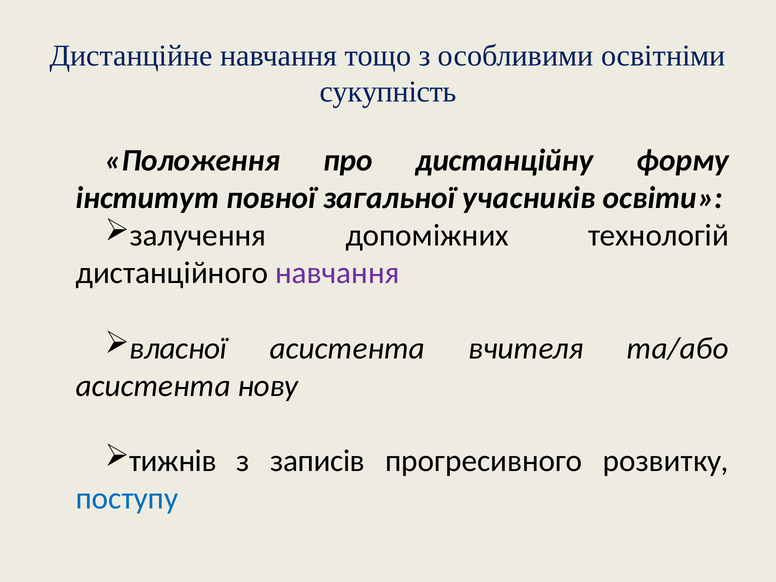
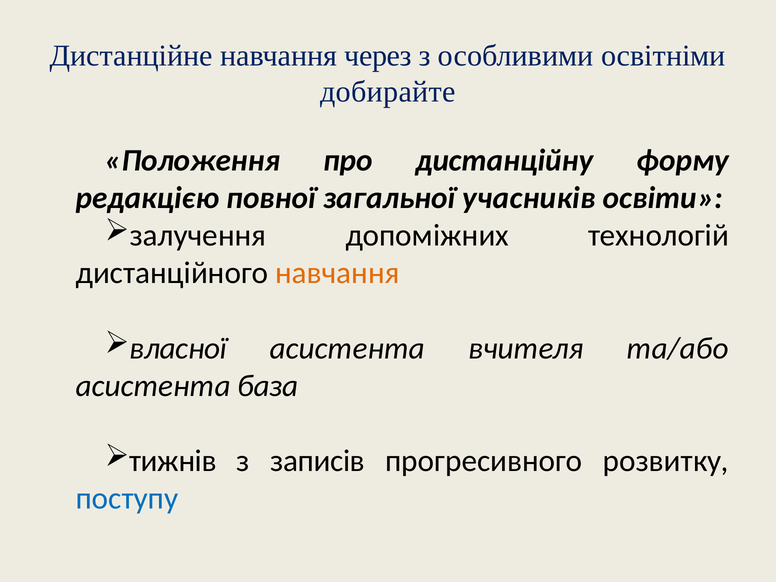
тощо: тощо -> через (378, 56)
сукупність: сукупність -> добирайте (388, 92)
інститут: інститут -> редакцією (147, 198)
навчання colour: purple -> orange (337, 273)
нову: нову -> база (268, 386)
